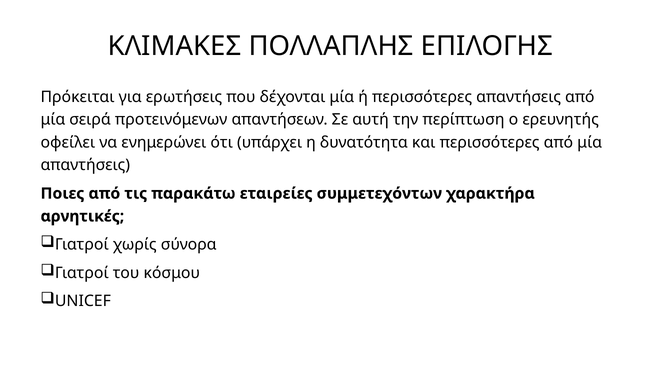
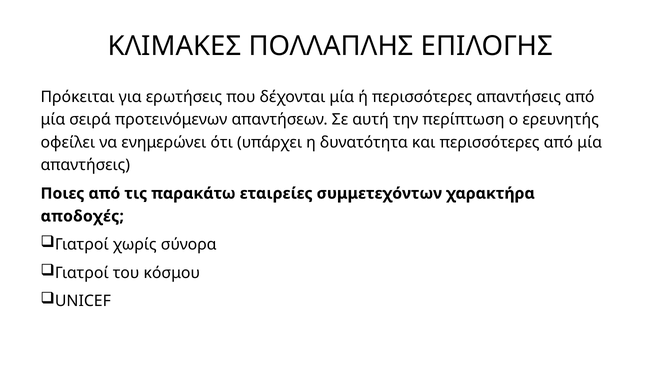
αρνητικές: αρνητικές -> αποδοχές (82, 216)
